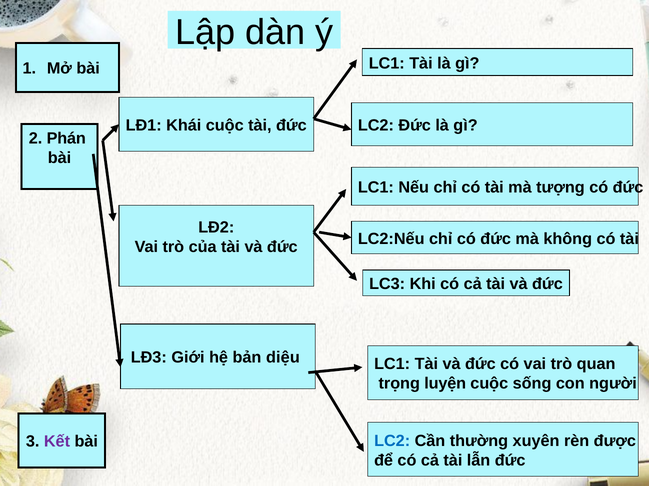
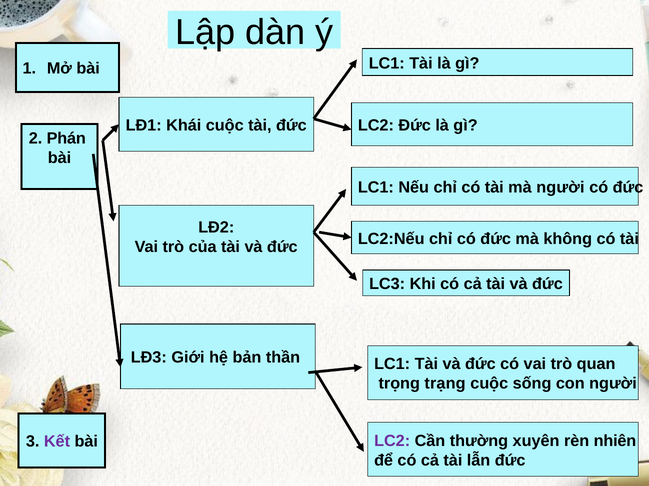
mà tượng: tượng -> người (560, 188)
diệu: diệu -> thần (283, 358)
luyện: luyện -> trạng (445, 384)
LC2 colour: blue -> purple (392, 441)
được: được -> nhiên (615, 441)
